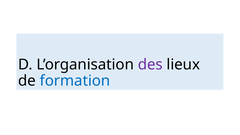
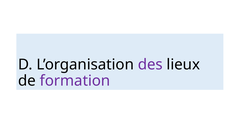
formation colour: blue -> purple (75, 81)
